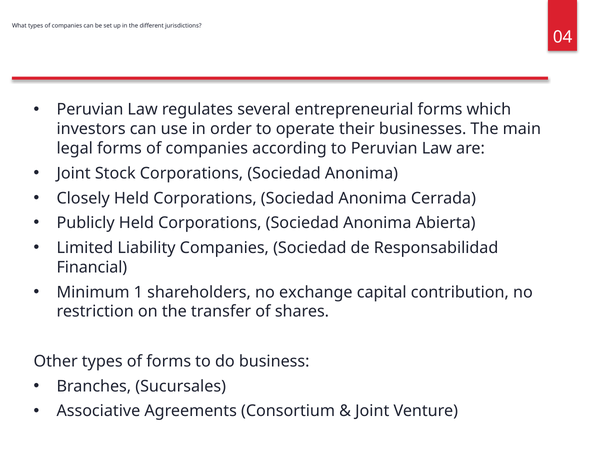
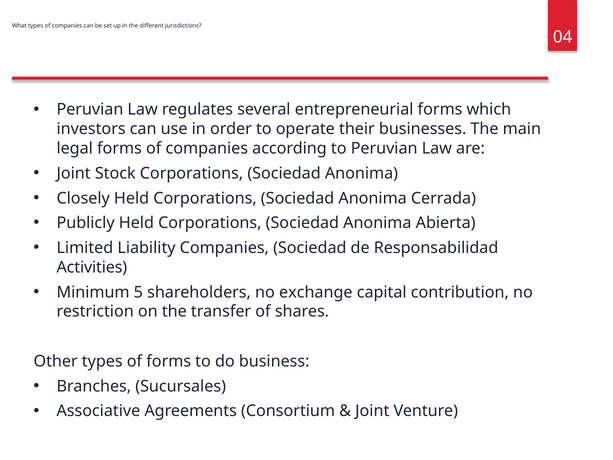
Financial: Financial -> Activities (92, 267)
1: 1 -> 5 (138, 292)
